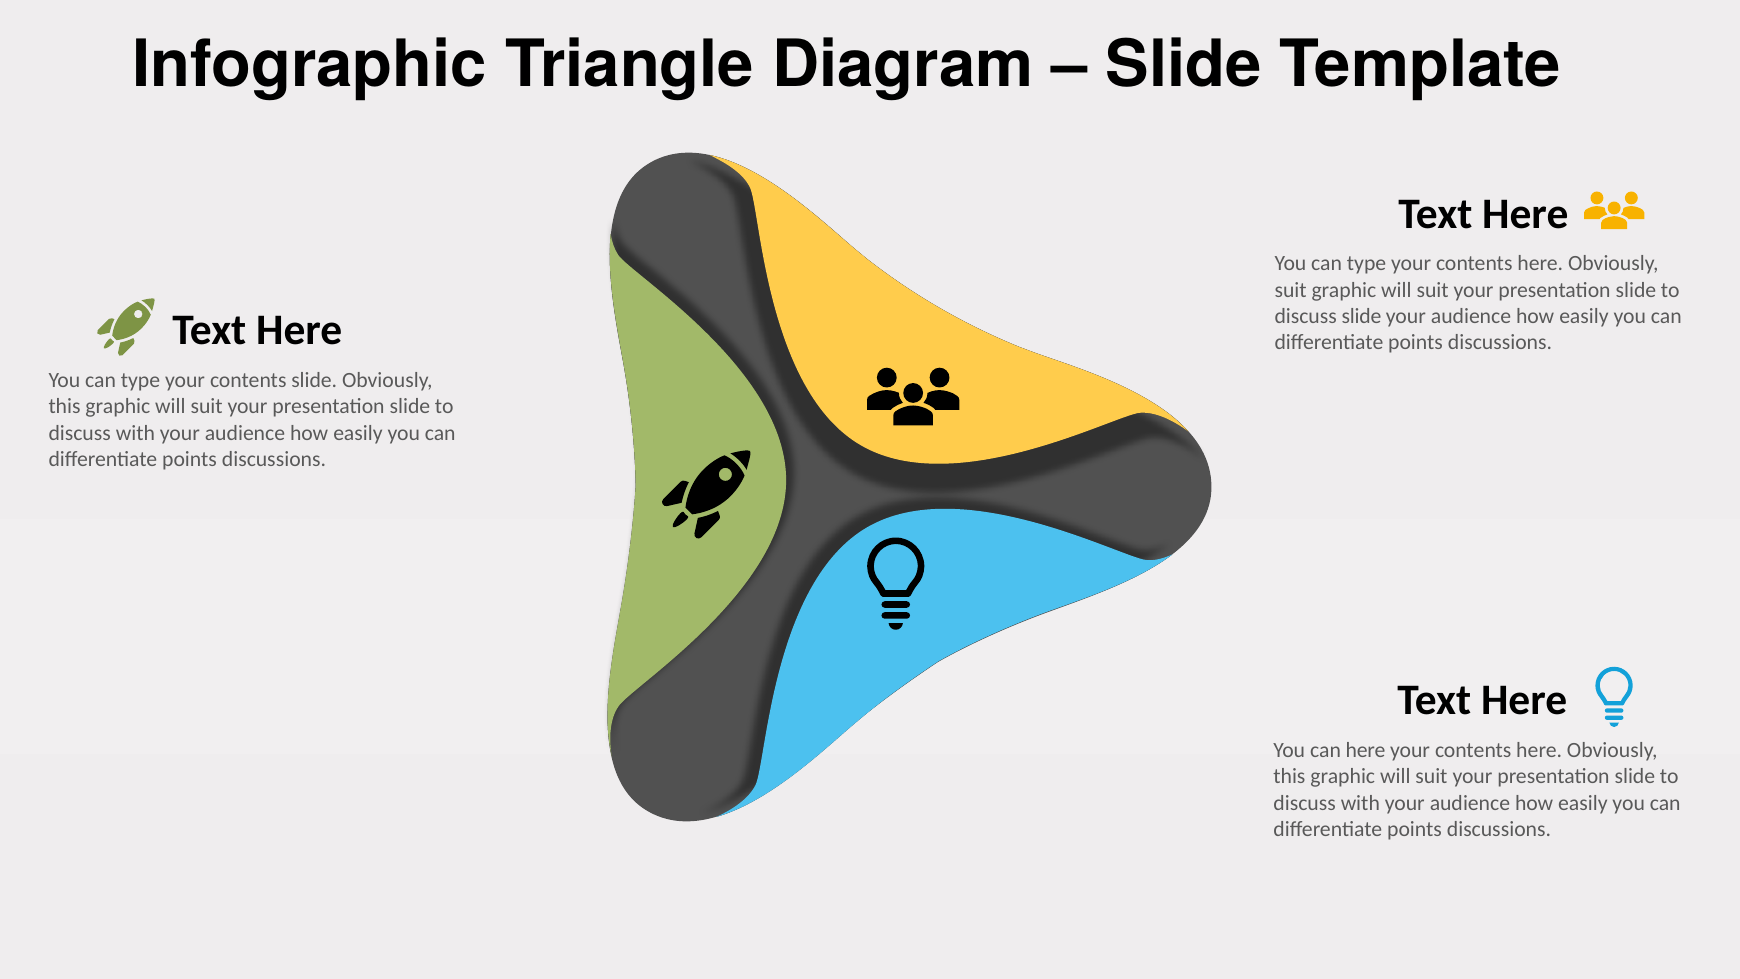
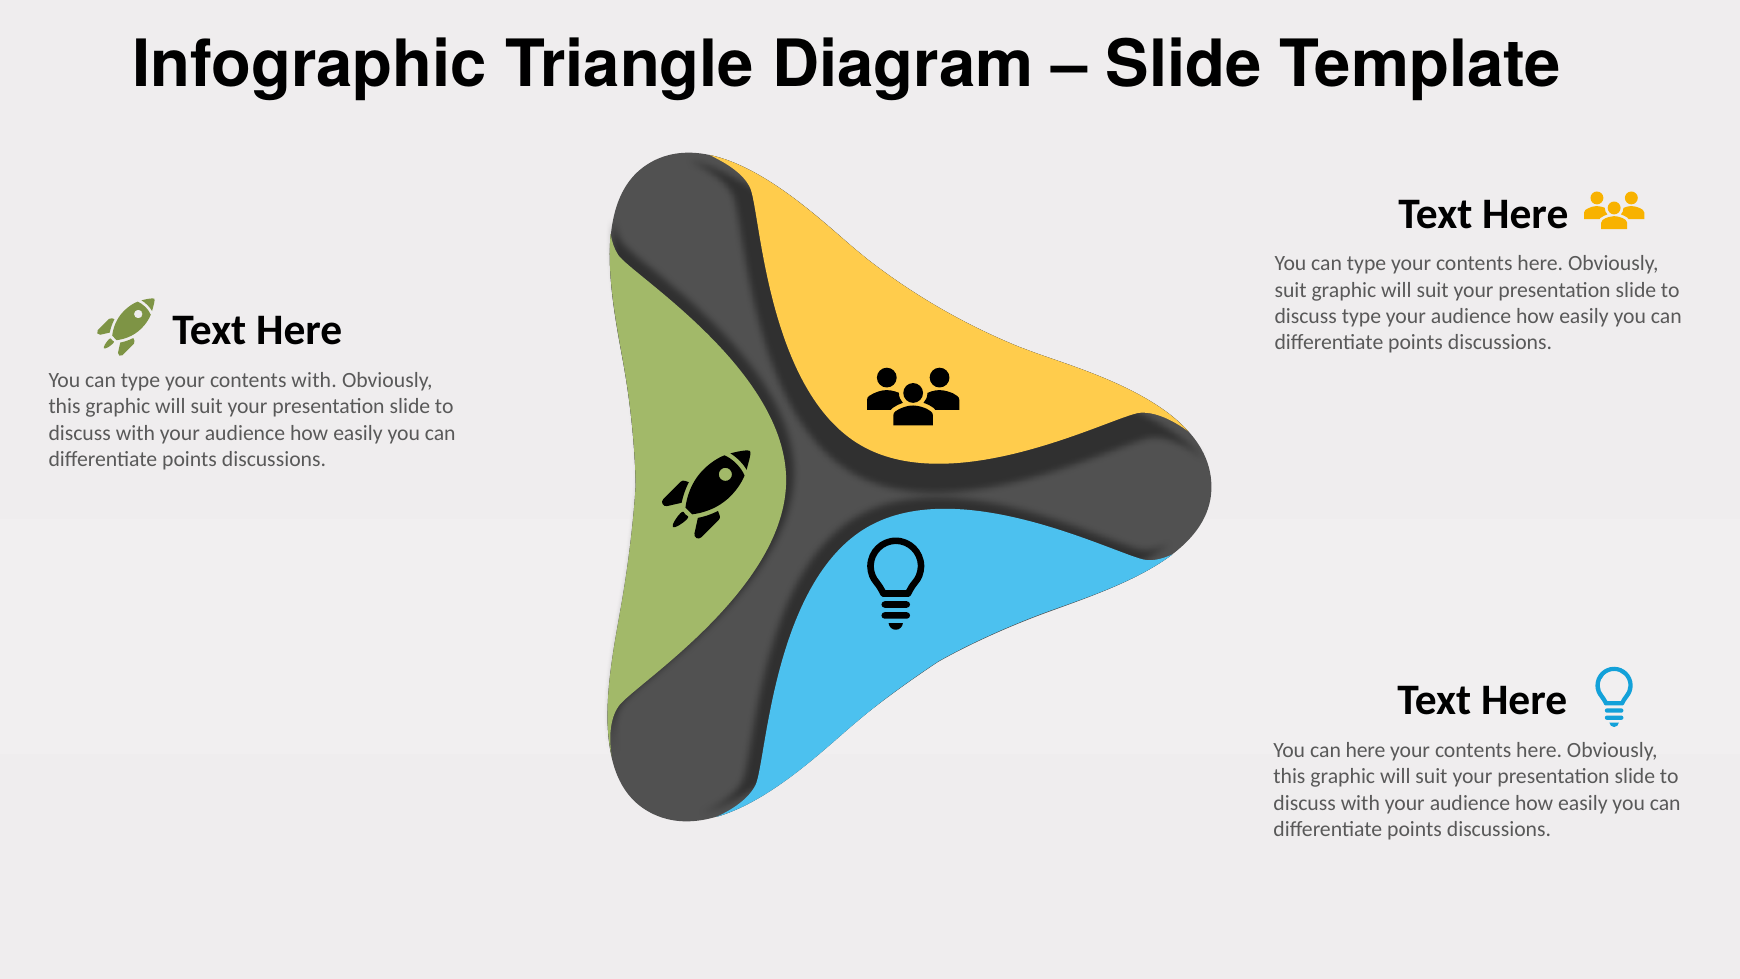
discuss slide: slide -> type (1361, 316)
contents slide: slide -> with (314, 381)
